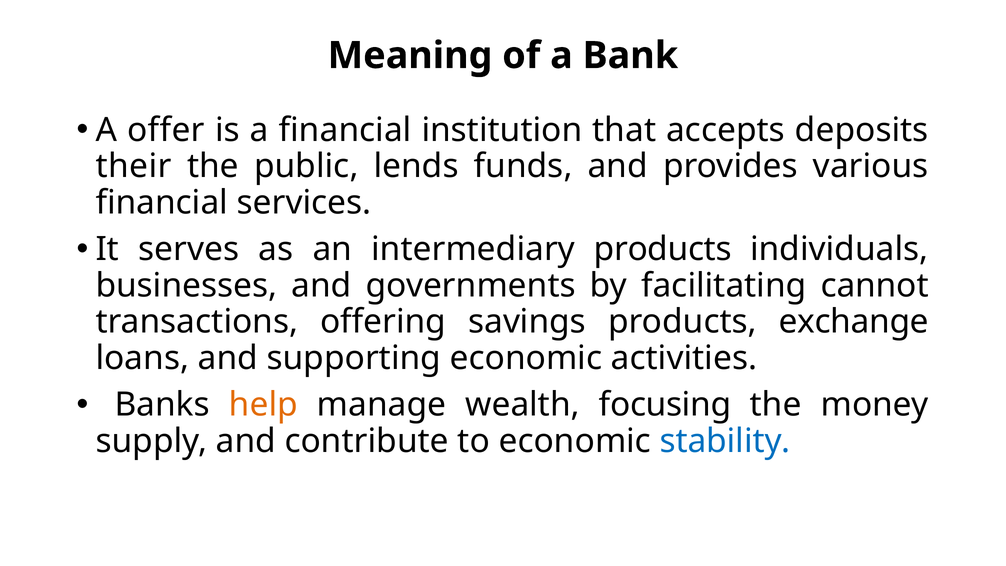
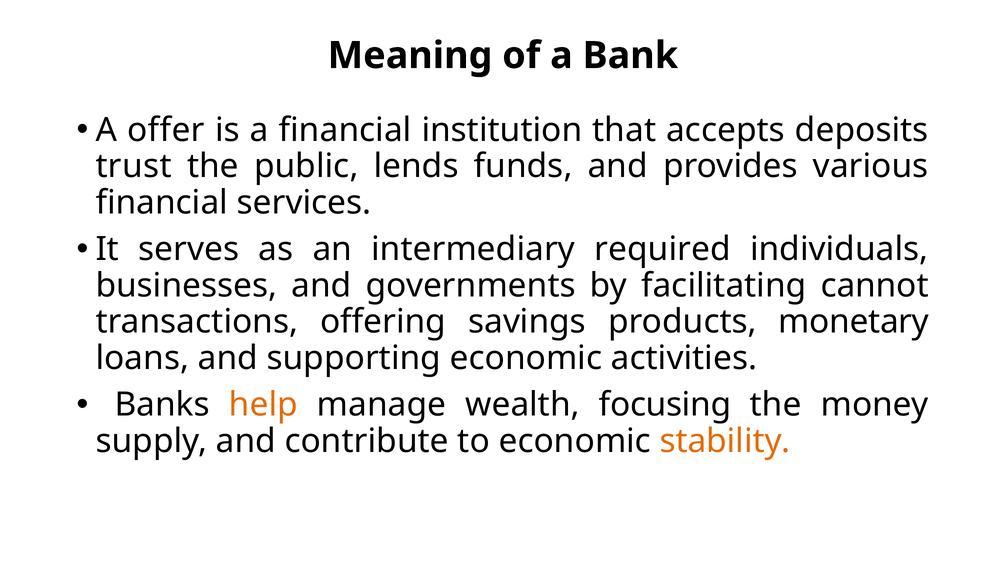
their: their -> trust (134, 166)
intermediary products: products -> required (663, 249)
exchange: exchange -> monetary (854, 322)
stability colour: blue -> orange (725, 441)
